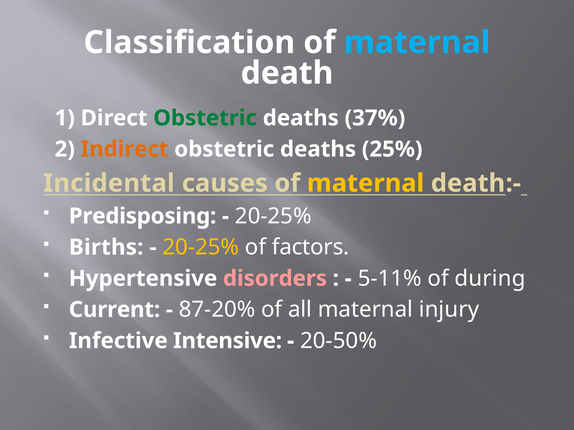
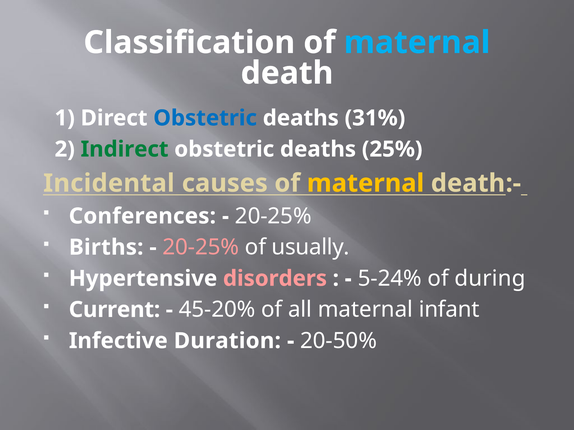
Obstetric colour: green -> blue (205, 118)
37%: 37% -> 31% (375, 118)
Indirect colour: orange -> green (125, 149)
Predisposing: Predisposing -> Conferences (142, 216)
20-25% colour: yellow -> pink (201, 248)
factors: factors -> usually (311, 248)
5-11%: 5-11% -> 5-24% (390, 279)
87-20%: 87-20% -> 45-20% (217, 310)
injury: injury -> infant (449, 310)
Intensive: Intensive -> Duration (227, 341)
